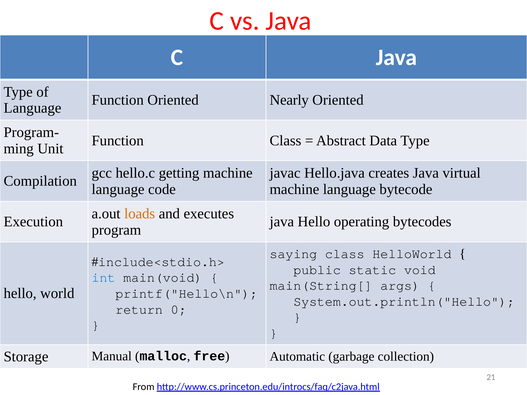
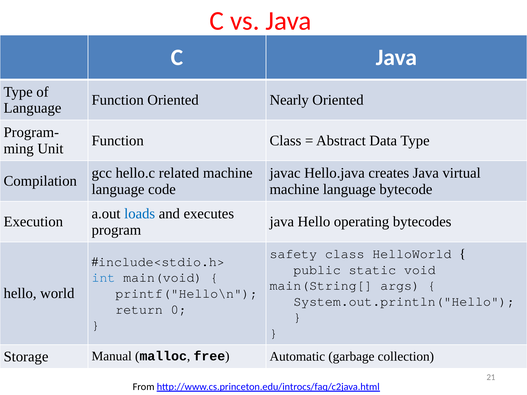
getting: getting -> related (179, 173)
loads colour: orange -> blue (140, 214)
saying: saying -> safety (293, 254)
